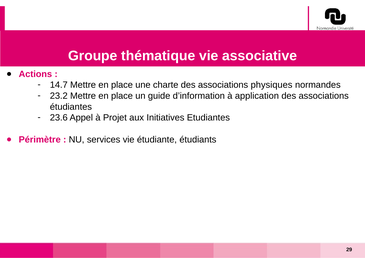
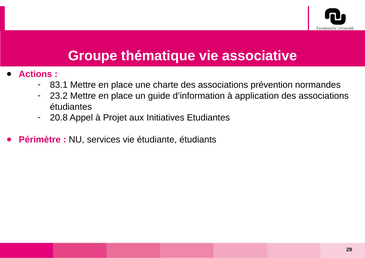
14.7: 14.7 -> 83.1 (59, 85)
physiques: physiques -> prévention (272, 85)
23.6: 23.6 -> 20.8 (59, 118)
